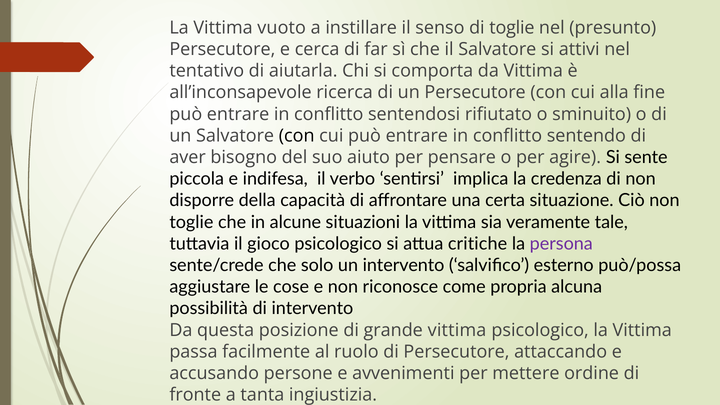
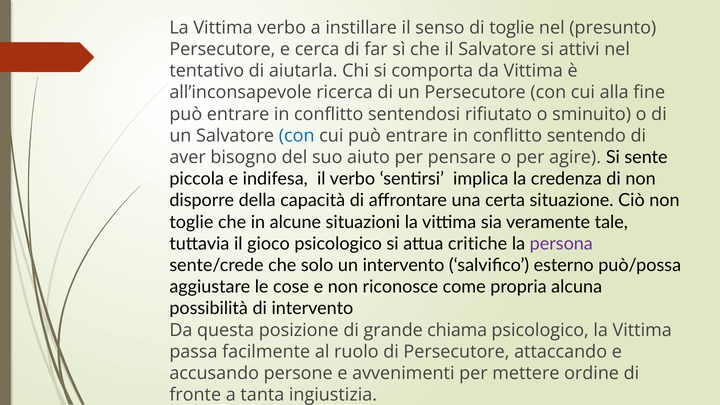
Vittima vuoto: vuoto -> verbo (282, 28)
con colour: black -> blue (297, 136)
grande vittima: vittima -> chiama (457, 330)
